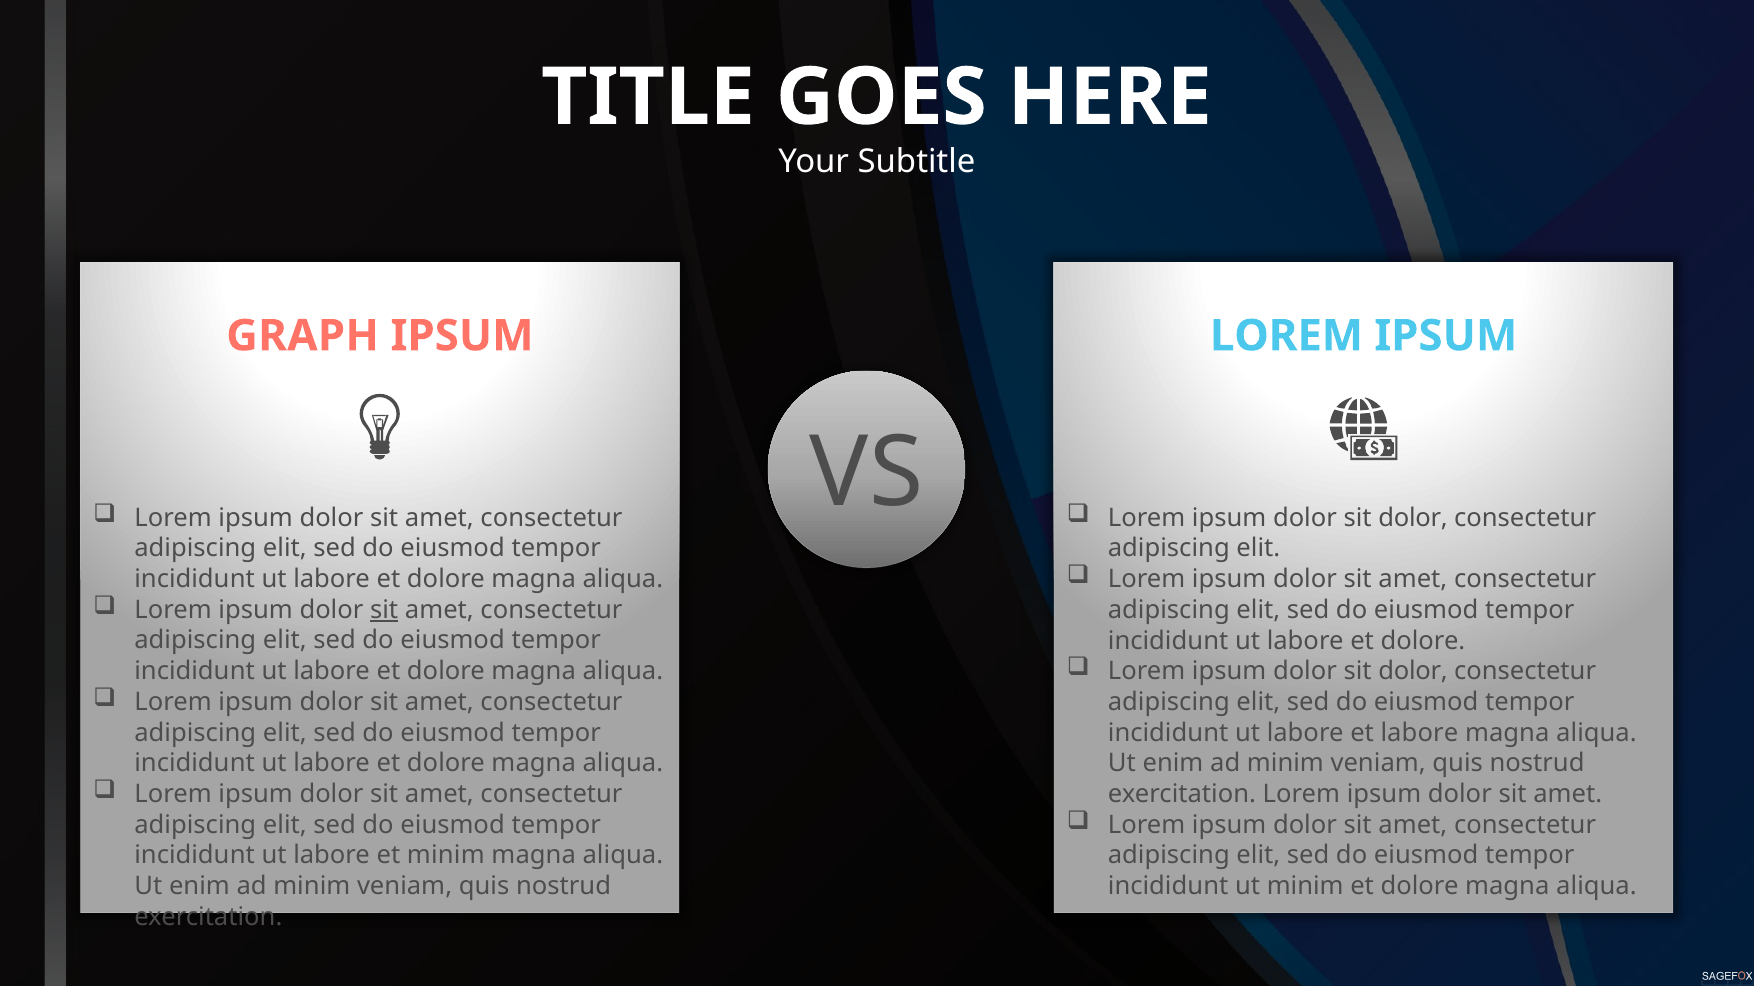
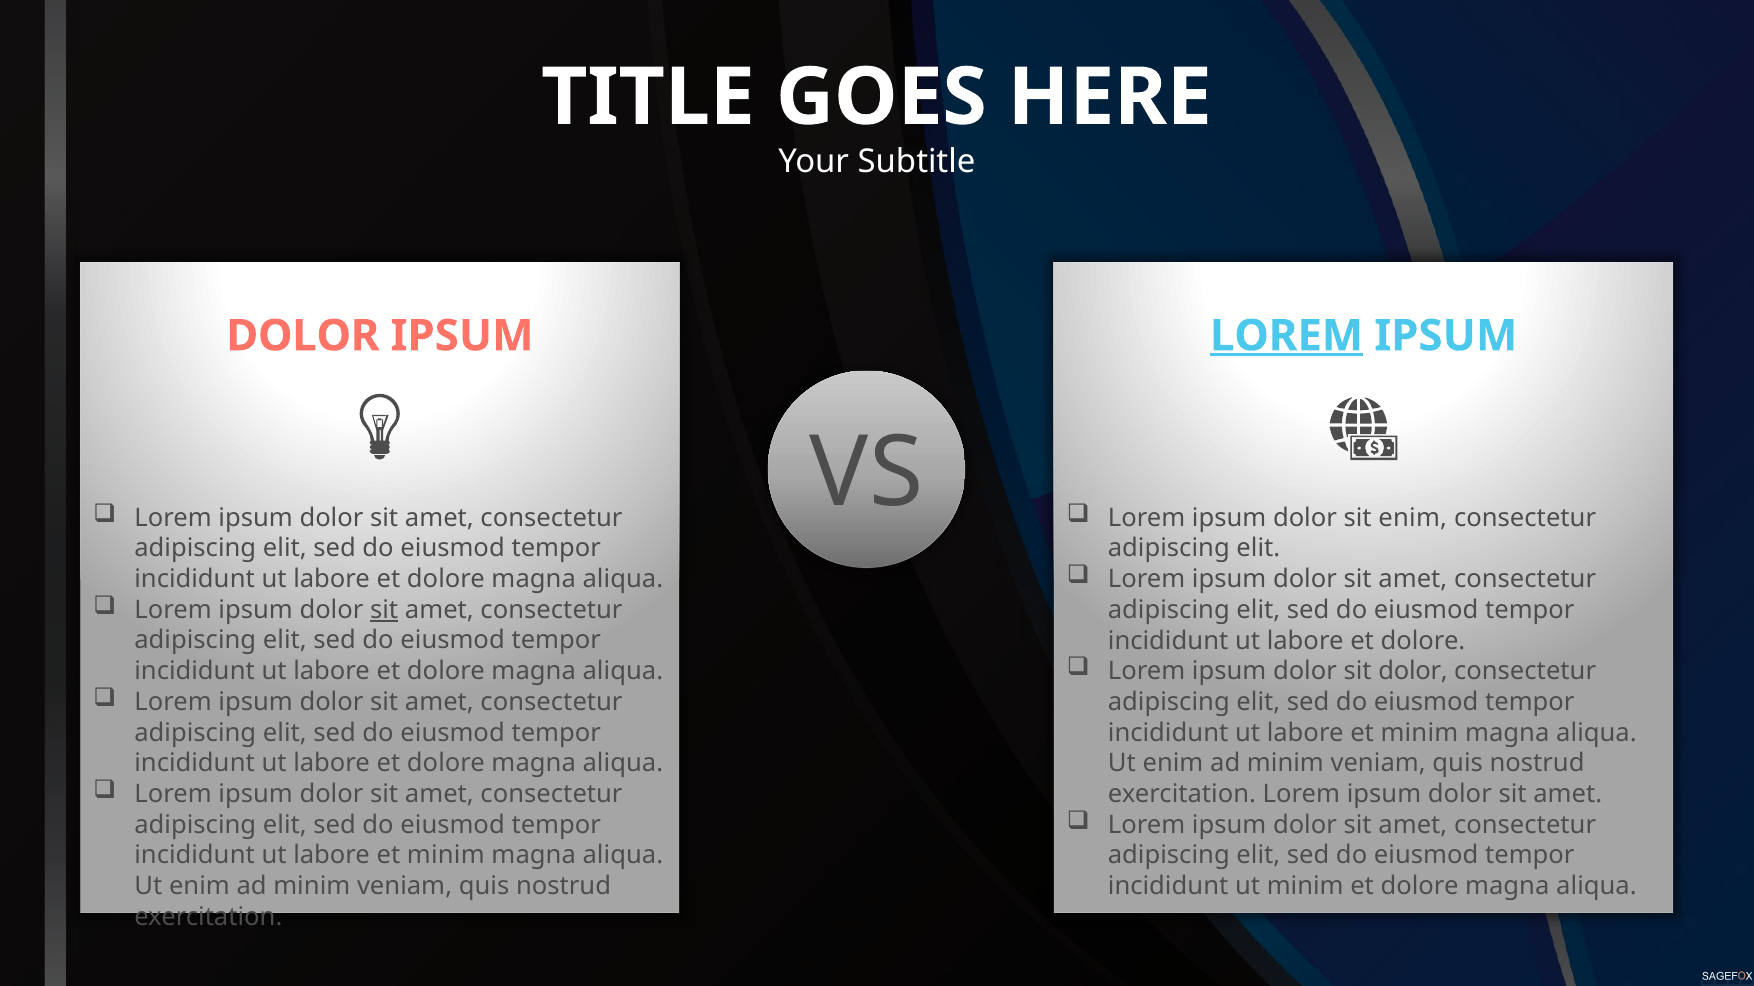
GRAPH: GRAPH -> DOLOR (303, 336)
LOREM underline: none -> present (1286, 336)
dolor: dolor -> enim (1413, 518)
labore: labore -> minim (1419, 733)
